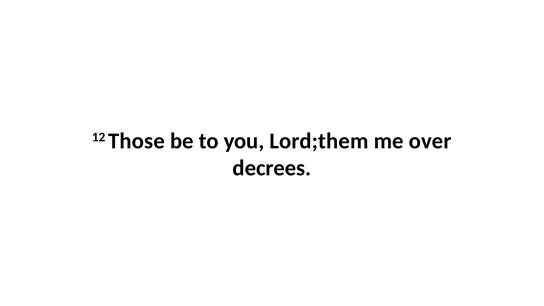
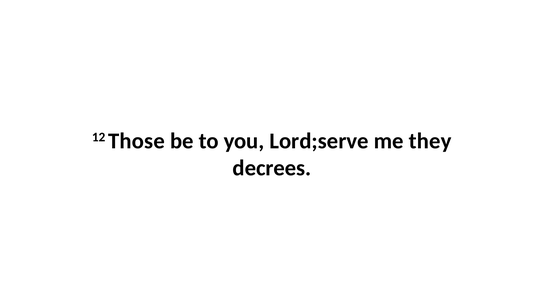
Lord;them: Lord;them -> Lord;serve (319, 141)
over: over -> they (430, 141)
